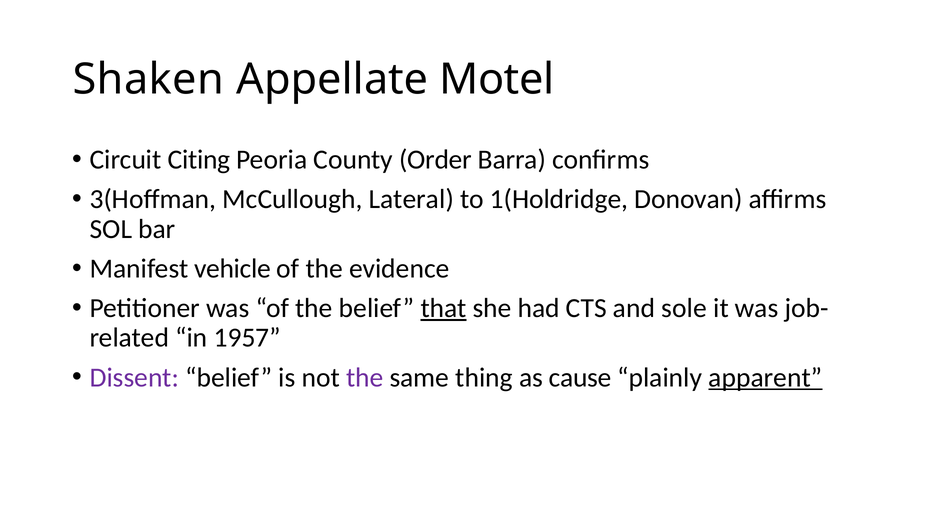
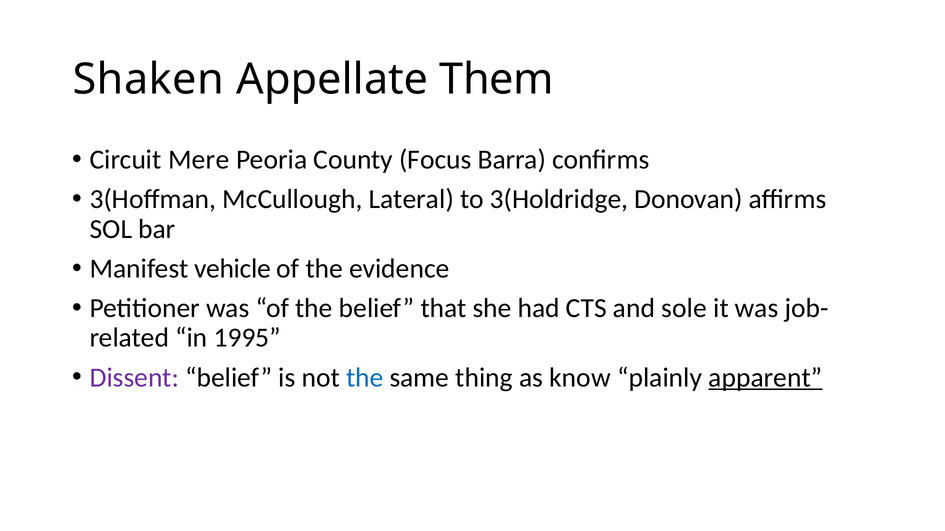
Motel: Motel -> Them (497, 79)
Citing: Citing -> Mere (199, 160)
Order: Order -> Focus (435, 160)
1(Holdridge: 1(Holdridge -> 3(Holdridge (559, 199)
that underline: present -> none (444, 308)
1957: 1957 -> 1995 (247, 338)
the colour: purple -> blue (365, 378)
cause: cause -> know (580, 378)
